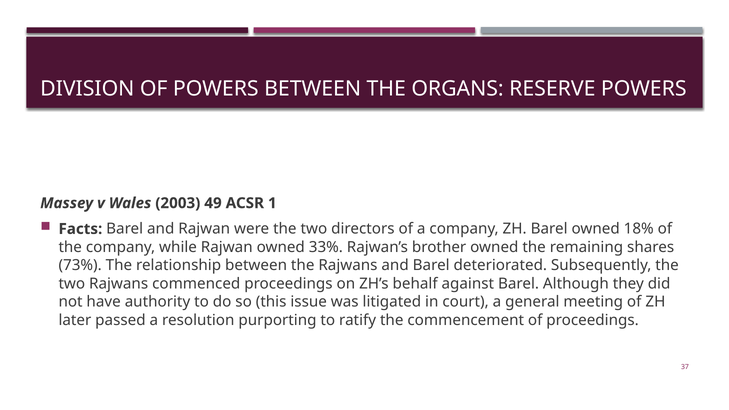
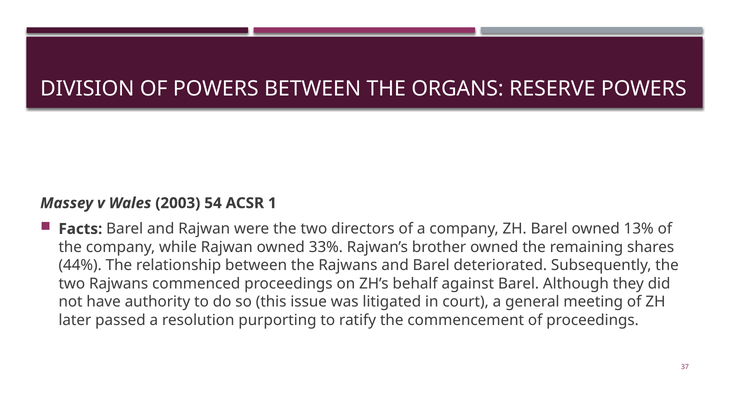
49: 49 -> 54 (213, 203)
18%: 18% -> 13% (639, 229)
73%: 73% -> 44% (80, 265)
